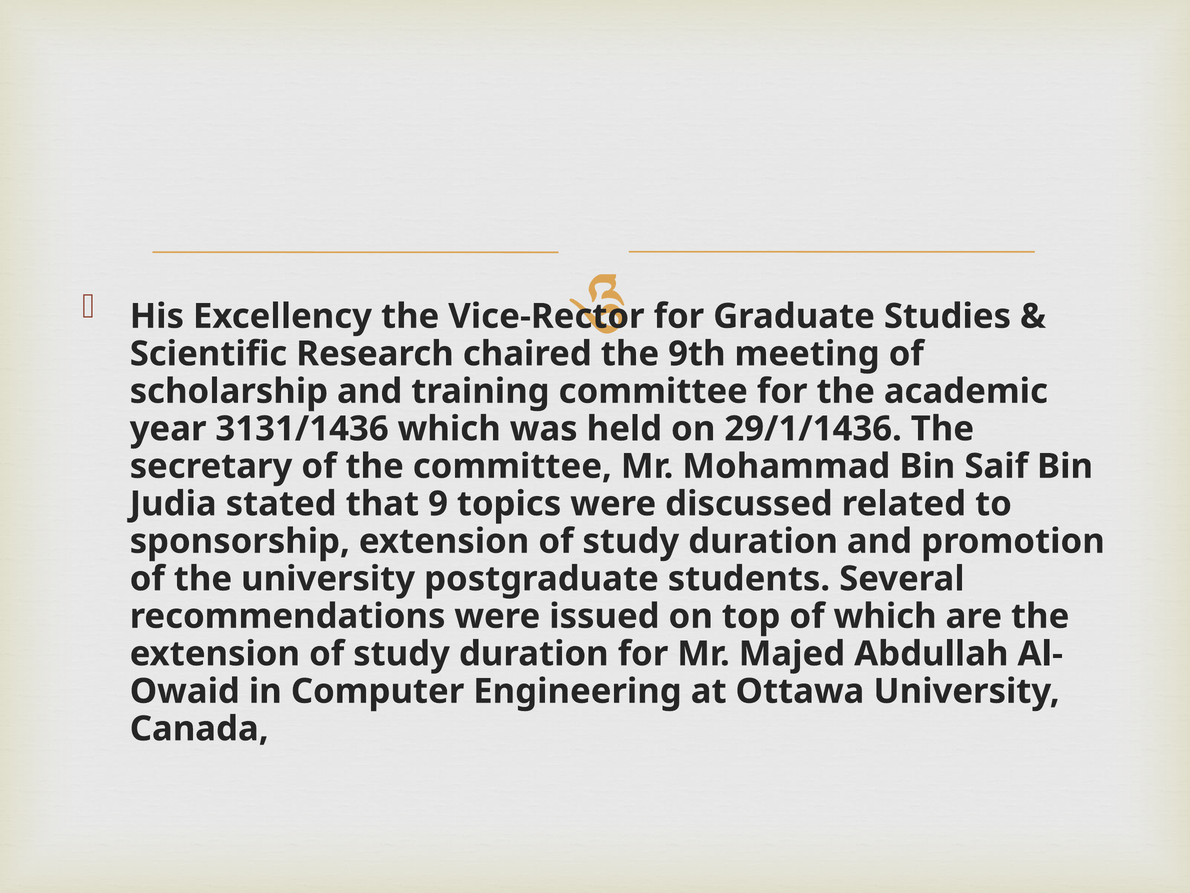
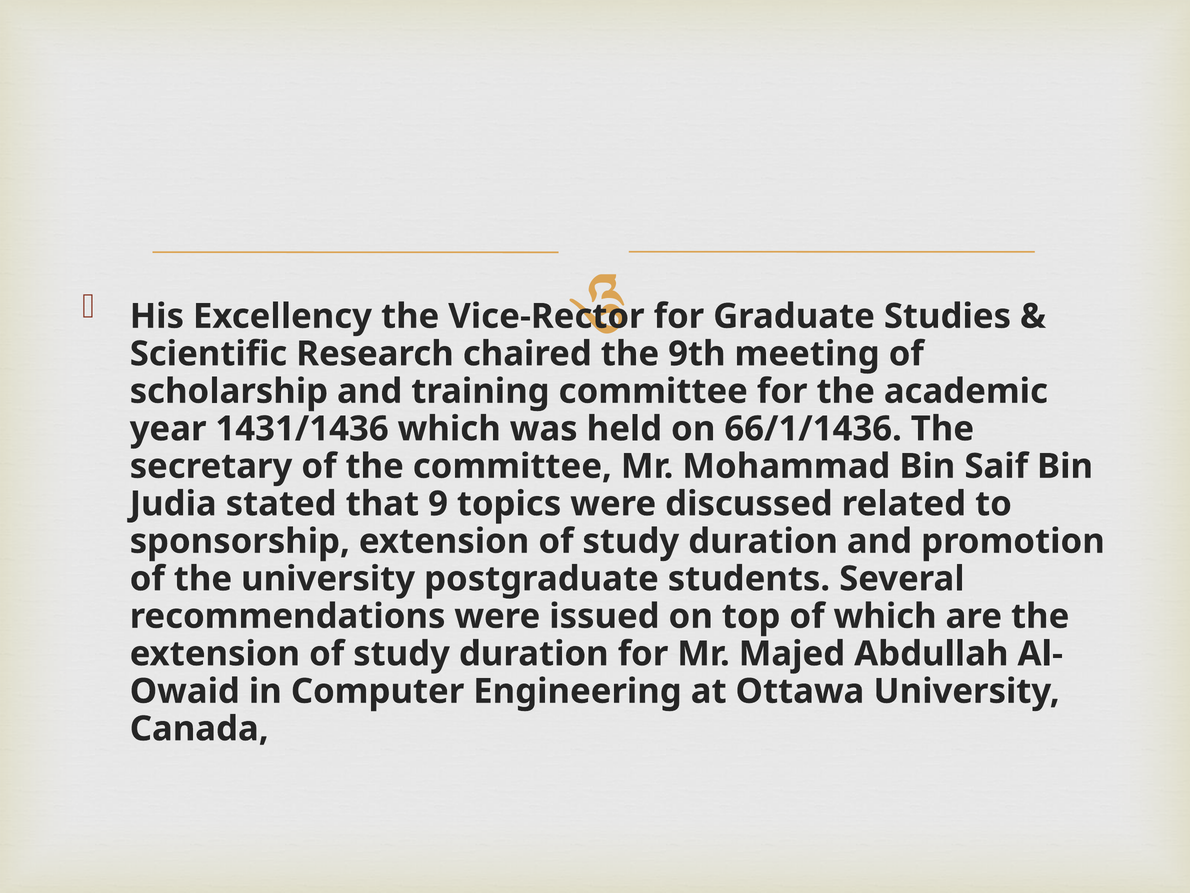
3131/1436: 3131/1436 -> 1431/1436 (302, 429)
29/1/1436: 29/1/1436 -> 66/1/1436 (813, 429)
